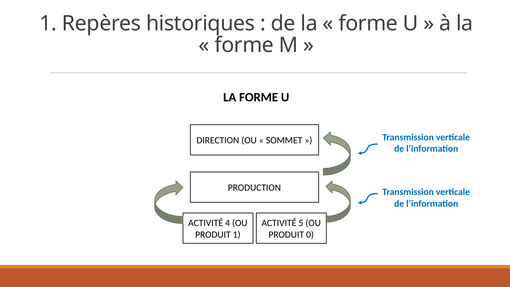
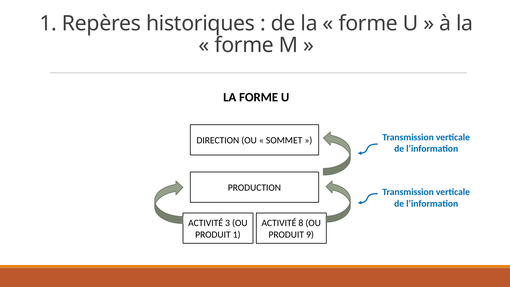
4: 4 -> 3 (228, 223)
5: 5 -> 8 (301, 223)
0: 0 -> 9 (310, 234)
